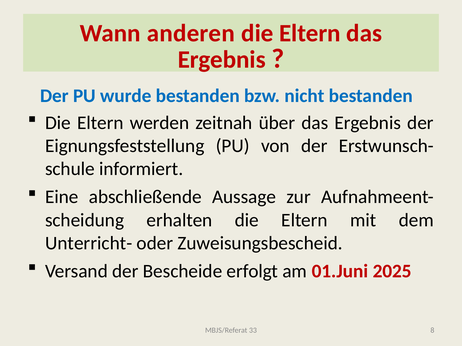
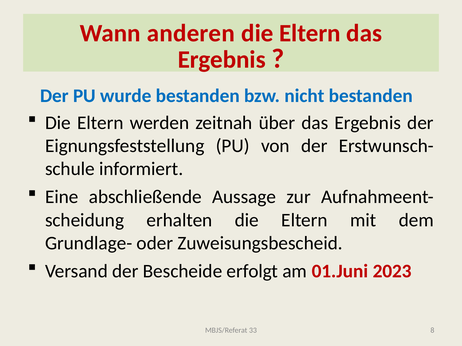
Unterricht-: Unterricht- -> Grundlage- (89, 243)
2025: 2025 -> 2023 (392, 271)
